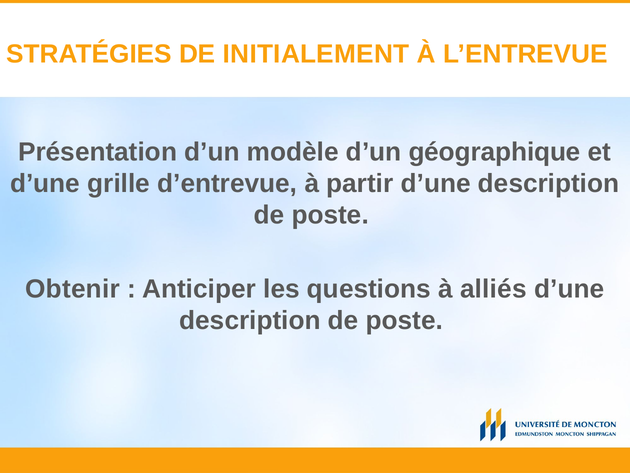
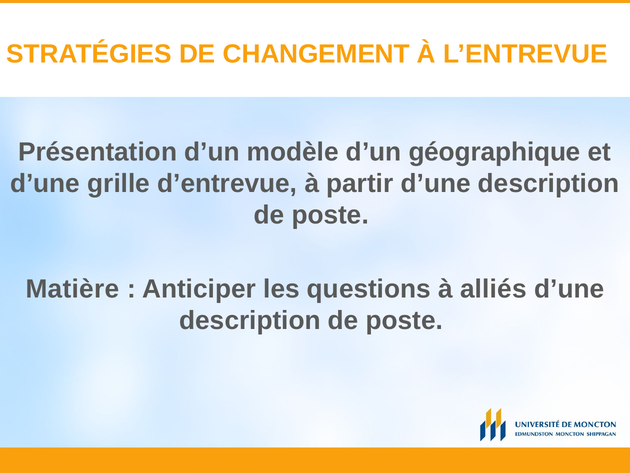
INITIALEMENT: INITIALEMENT -> CHANGEMENT (316, 54)
Obtenir: Obtenir -> Matière (72, 289)
